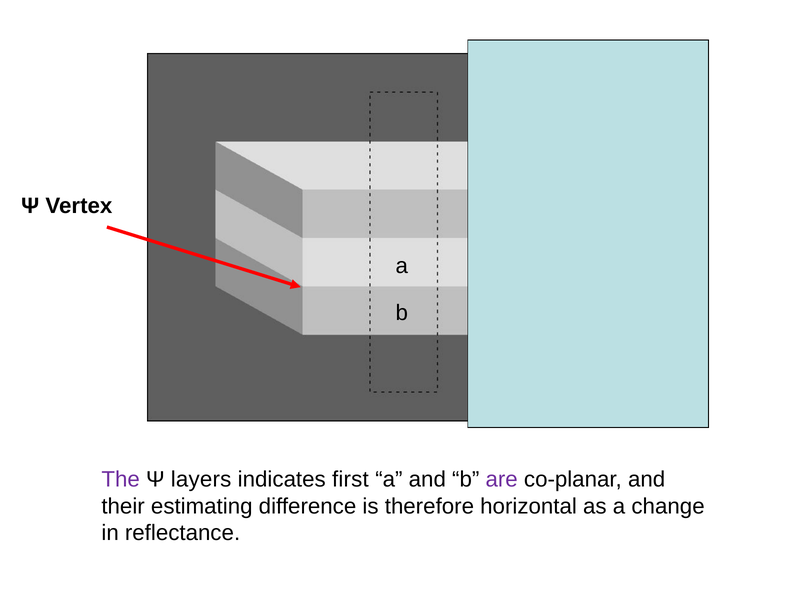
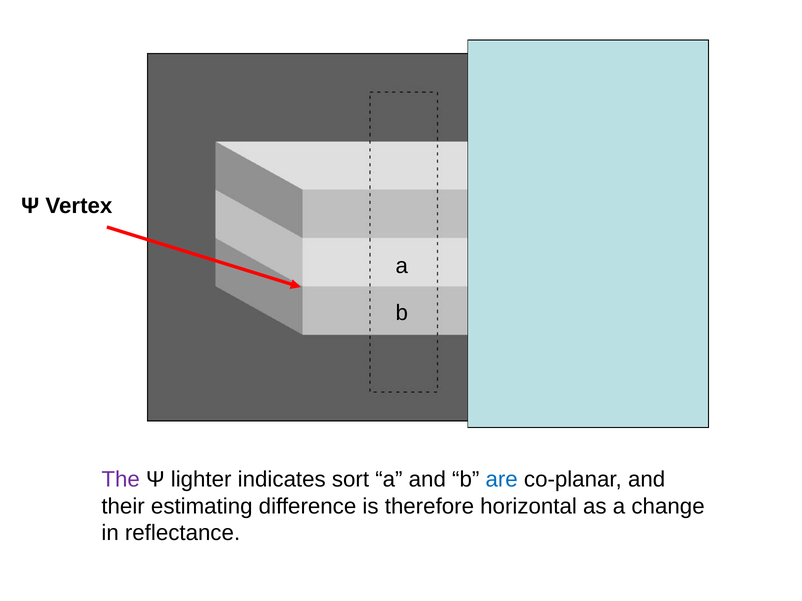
layers: layers -> lighter (201, 480)
first: first -> sort (351, 480)
are colour: purple -> blue (502, 480)
